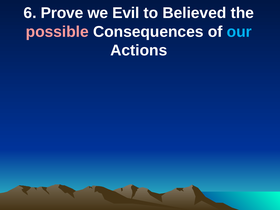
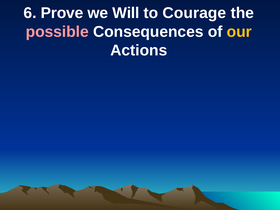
Evil: Evil -> Will (126, 13)
Believed: Believed -> Courage (194, 13)
our colour: light blue -> yellow (239, 32)
